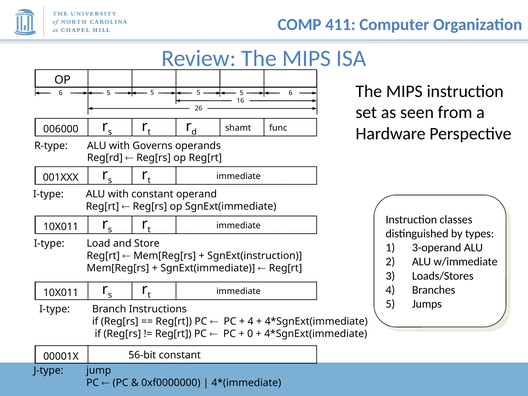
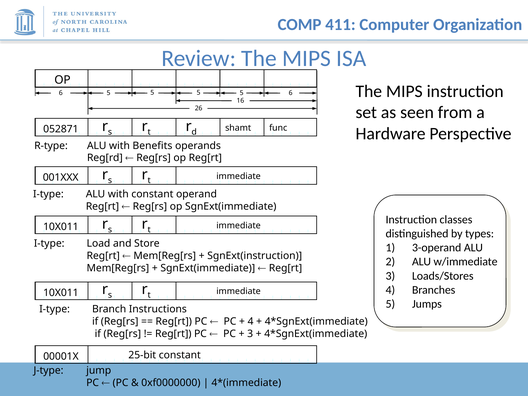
006000: 006000 -> 052871 (61, 129)
Governs: Governs -> Benefits (152, 146)
0: 0 -> 3 (250, 334)
56-bit: 56-bit -> 25-bit (142, 355)
